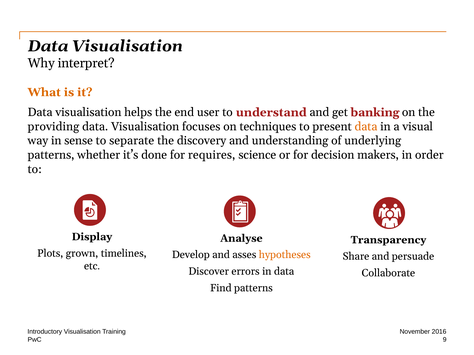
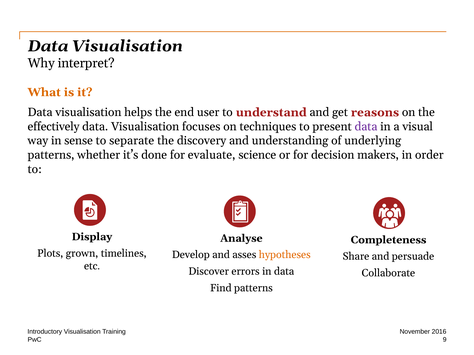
banking: banking -> reasons (375, 113)
providing: providing -> effectively (54, 127)
data colour: orange -> purple (366, 127)
requires: requires -> evaluate (212, 155)
Transparency: Transparency -> Completeness (388, 240)
